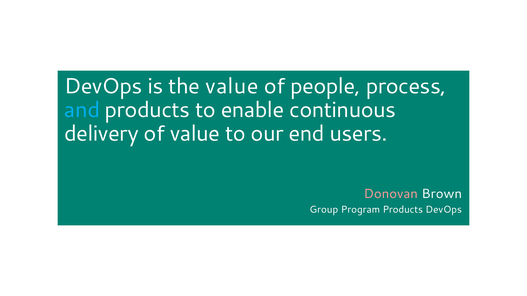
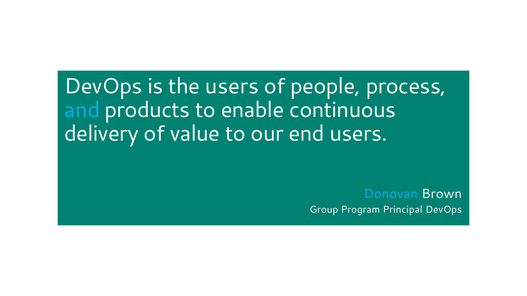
the value: value -> users (232, 86)
Donovan colour: pink -> light blue (391, 194)
Program Products: Products -> Principal (403, 210)
